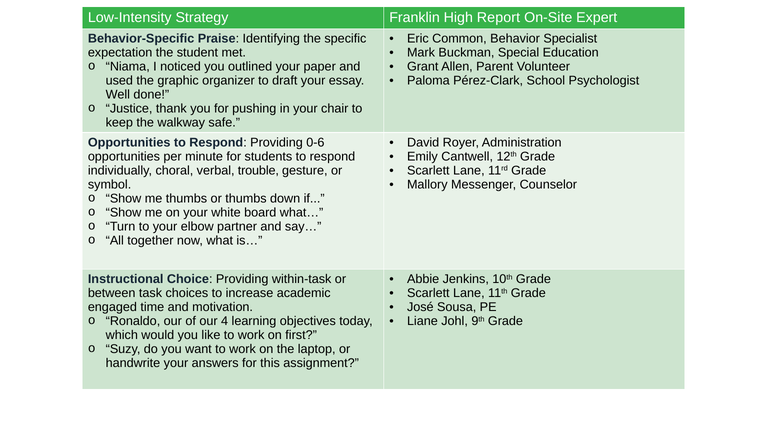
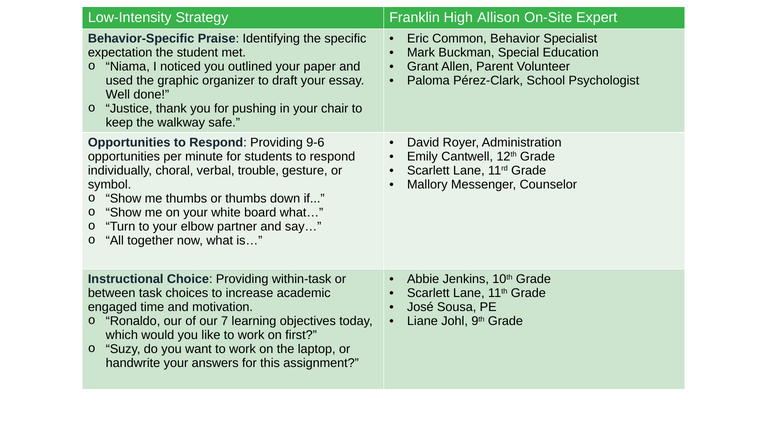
Report: Report -> Allison (498, 18)
0-6: 0-6 -> 9-6 (315, 143)
4: 4 -> 7 (225, 321)
